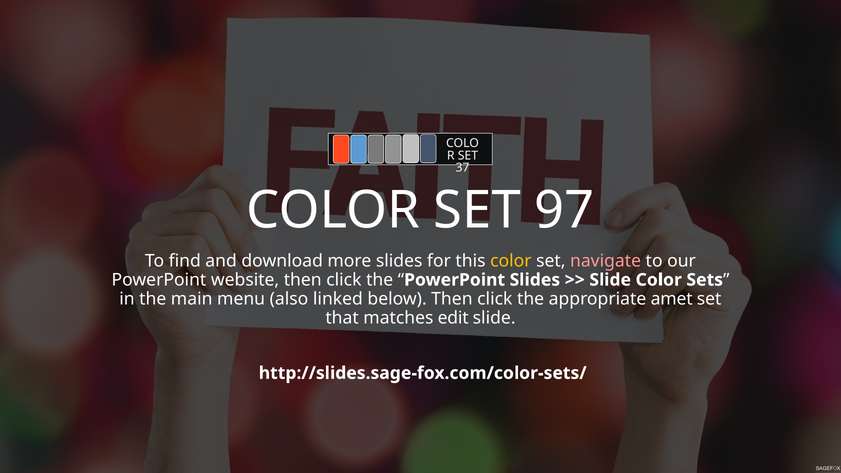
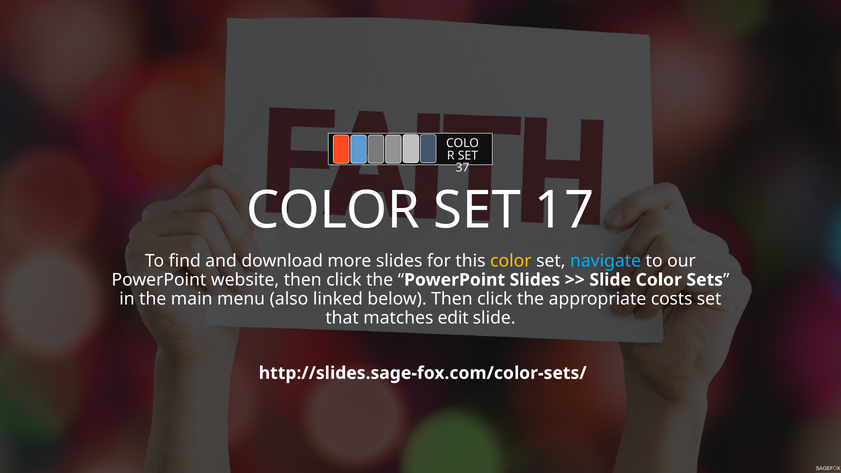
97: 97 -> 17 (564, 210)
navigate colour: pink -> light blue (606, 261)
amet: amet -> costs (672, 299)
